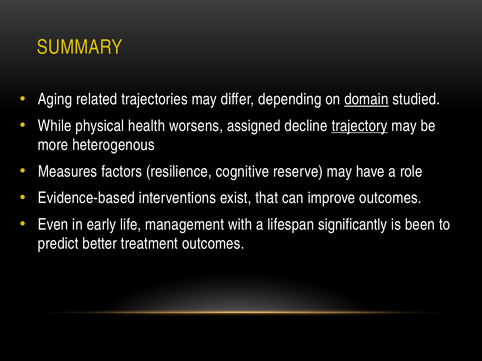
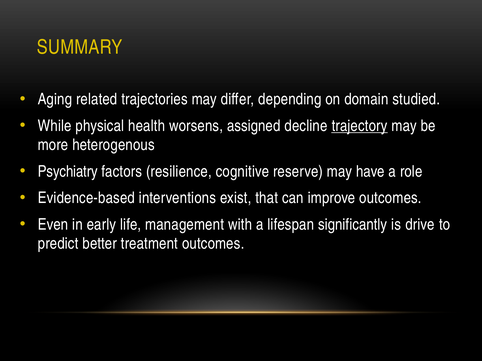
domain underline: present -> none (366, 99)
Measures: Measures -> Psychiatry (68, 172)
been: been -> drive (420, 225)
